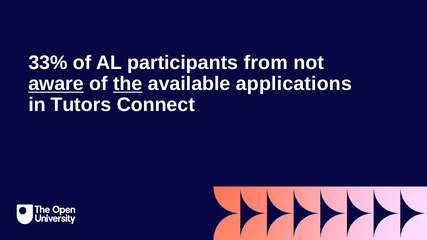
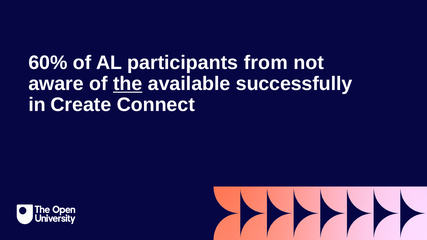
33%: 33% -> 60% (48, 63)
aware underline: present -> none (56, 84)
applications: applications -> successfully (294, 84)
Tutors: Tutors -> Create (81, 105)
